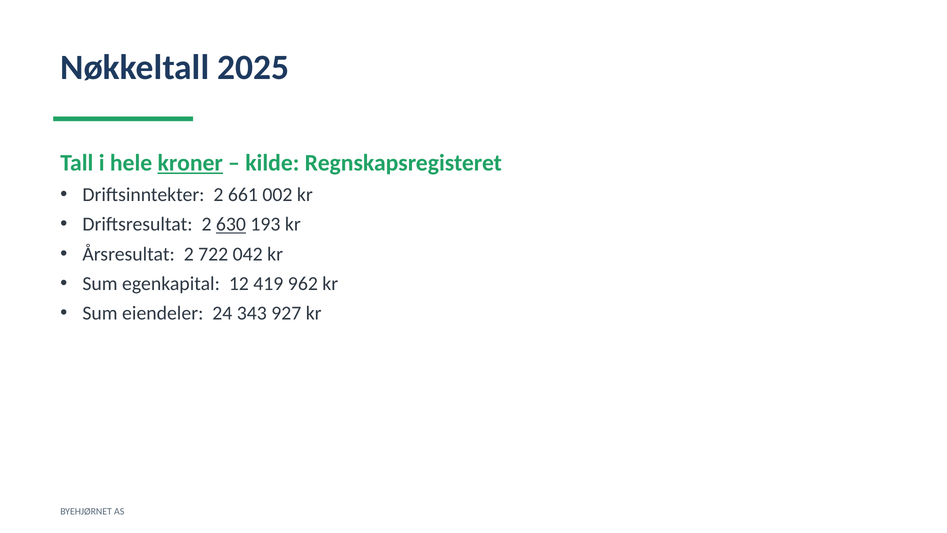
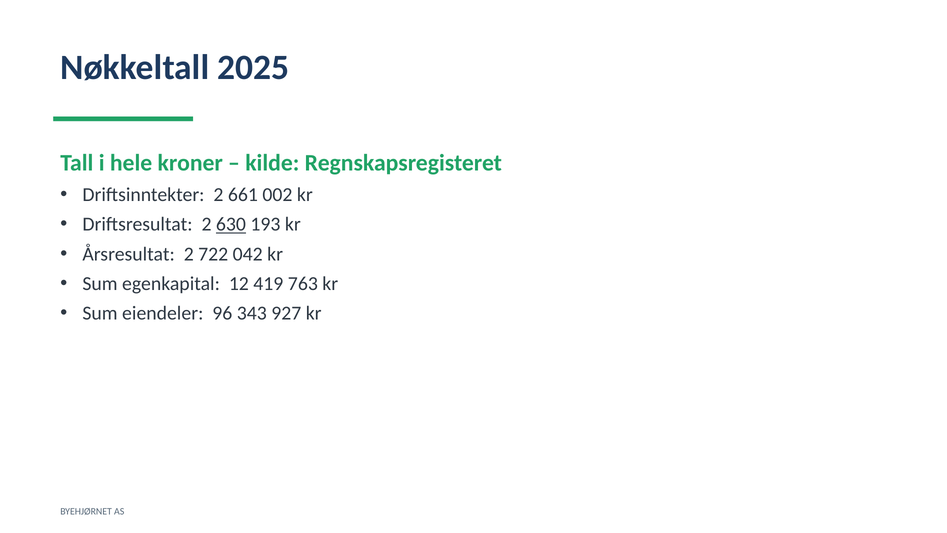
kroner underline: present -> none (190, 163)
962: 962 -> 763 (303, 284)
24: 24 -> 96 (222, 313)
